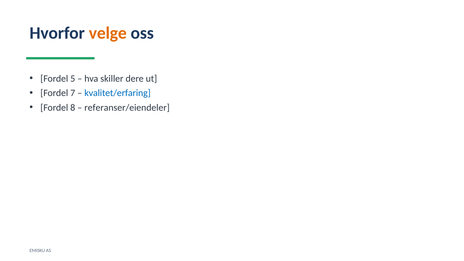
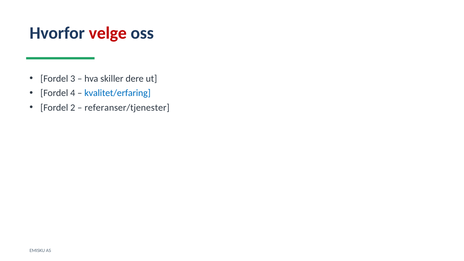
velge colour: orange -> red (108, 33)
5: 5 -> 3 (73, 79)
7: 7 -> 4 (73, 93)
8: 8 -> 2 (73, 108)
referanser/eiendeler: referanser/eiendeler -> referanser/tjenester (127, 108)
